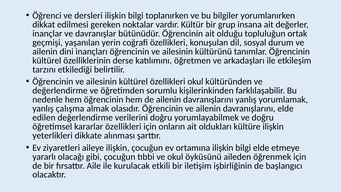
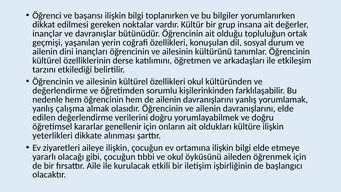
dersleri: dersleri -> başarısı (88, 16)
kararlar özellikleri: özellikleri -> genellenir (123, 126)
